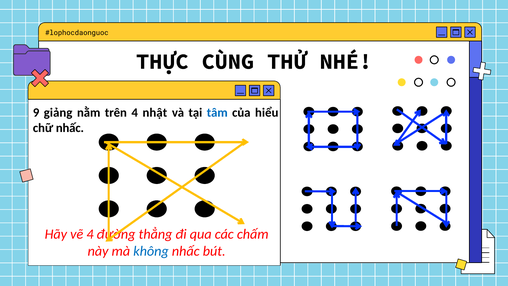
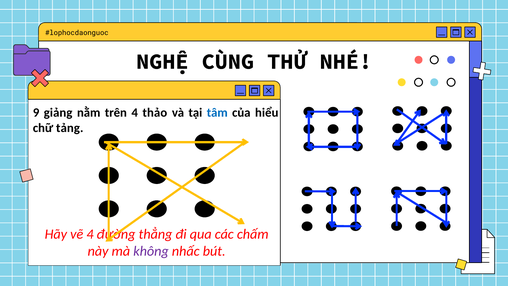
THỰC: THỰC -> NGHỆ (162, 62)
nhật: nhật -> thảo (155, 113)
chữ nhấc: nhấc -> tảng (70, 128)
không colour: blue -> purple (151, 251)
